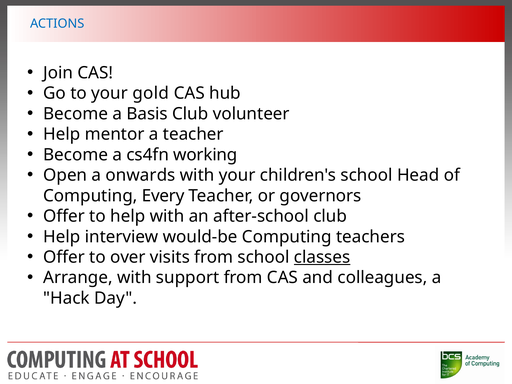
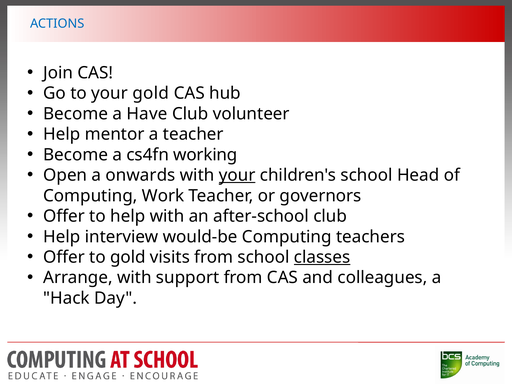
Basis: Basis -> Have (147, 114)
your underline: none -> present (237, 175)
Every: Every -> Work (163, 196)
to over: over -> gold (128, 257)
